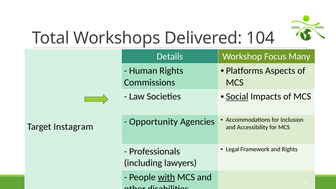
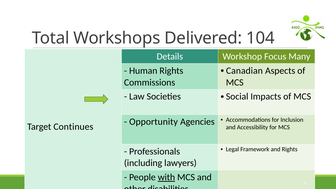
Platforms: Platforms -> Canadian (244, 71)
Social underline: present -> none (237, 97)
Instagram: Instagram -> Continues (73, 127)
